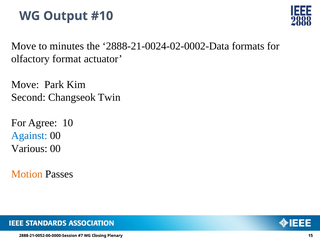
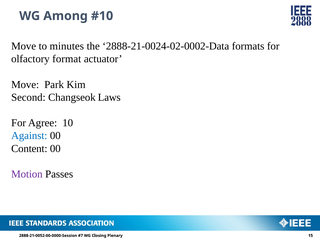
Output: Output -> Among (66, 16)
Twin: Twin -> Laws (109, 97)
Various: Various -> Content (29, 148)
Motion colour: orange -> purple (27, 174)
